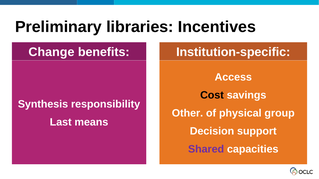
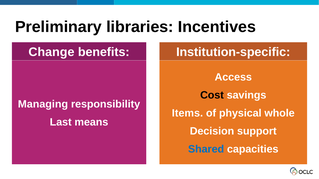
Synthesis: Synthesis -> Managing (43, 104)
Other: Other -> Items (187, 113)
group: group -> whole (280, 113)
Shared colour: purple -> blue (206, 150)
